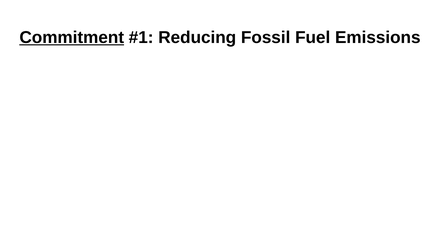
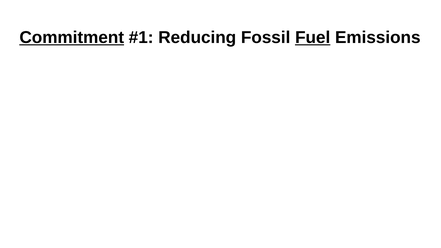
Fuel underline: none -> present (313, 37)
